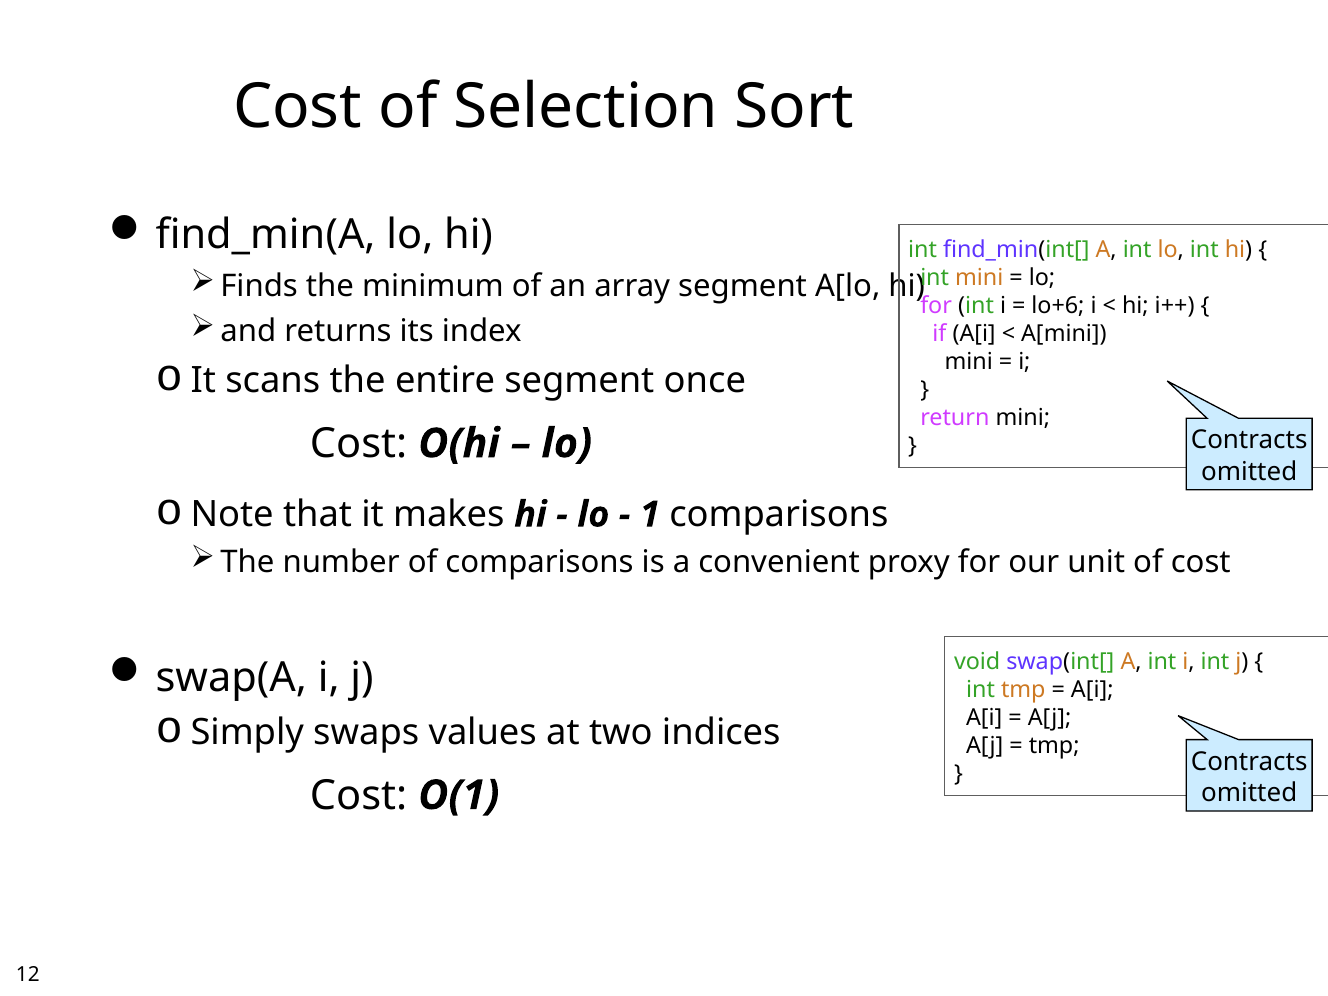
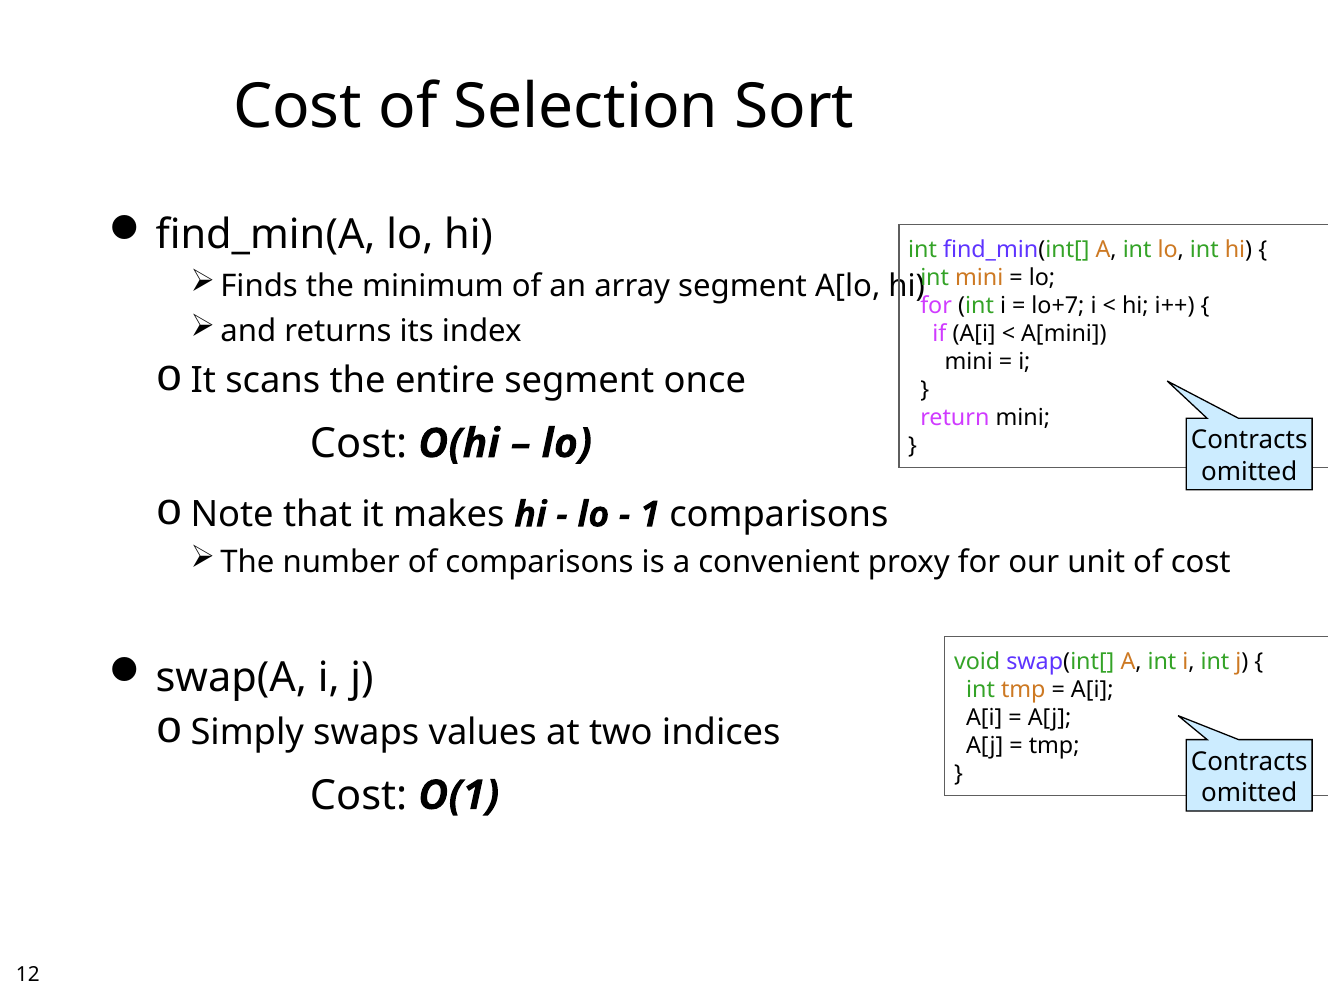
lo+6: lo+6 -> lo+7 (1058, 306)
